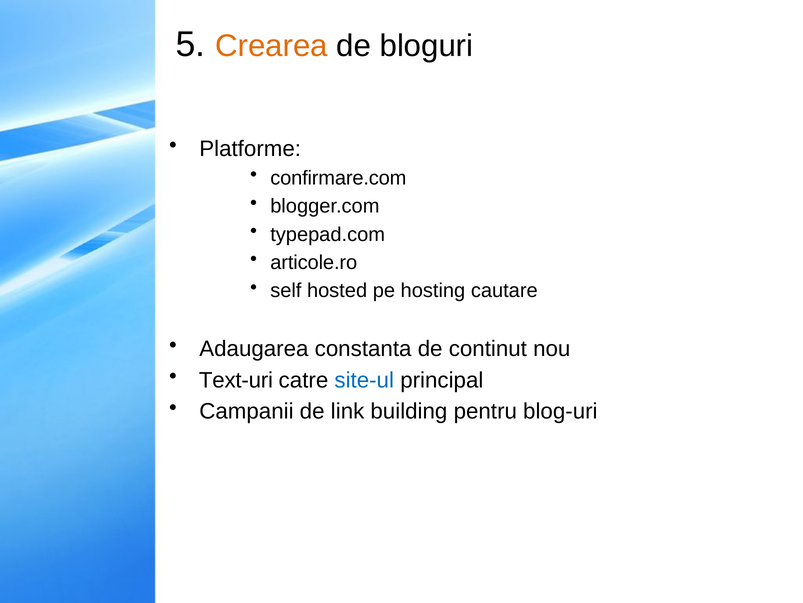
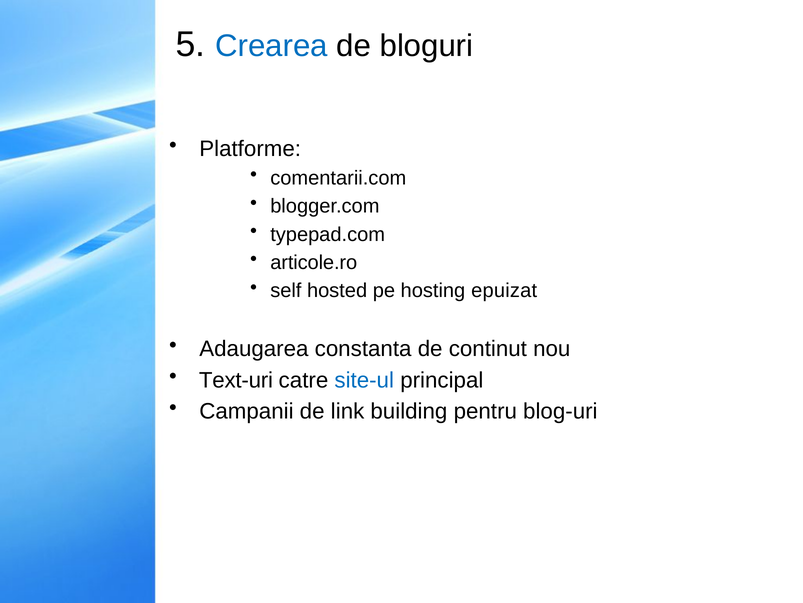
Crearea colour: orange -> blue (272, 46)
confirmare.com: confirmare.com -> comentarii.com (338, 178)
cautare: cautare -> epuizat (504, 290)
